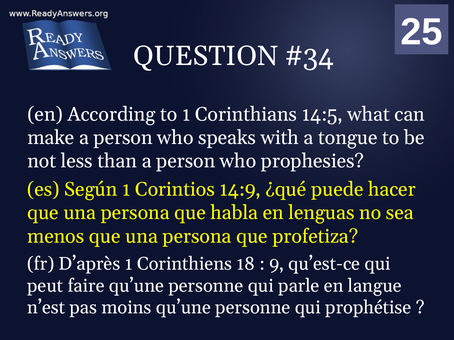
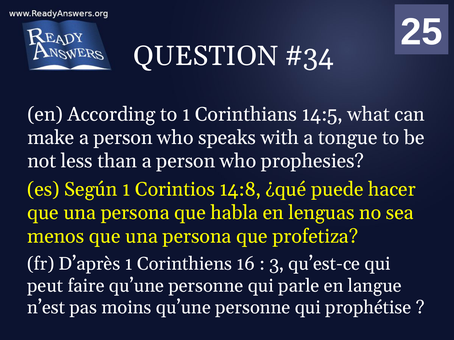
14:9: 14:9 -> 14:8 (240, 190)
Corinthiens 18: 18 -> 16 (246, 264)
9: 9 -> 3 (277, 264)
